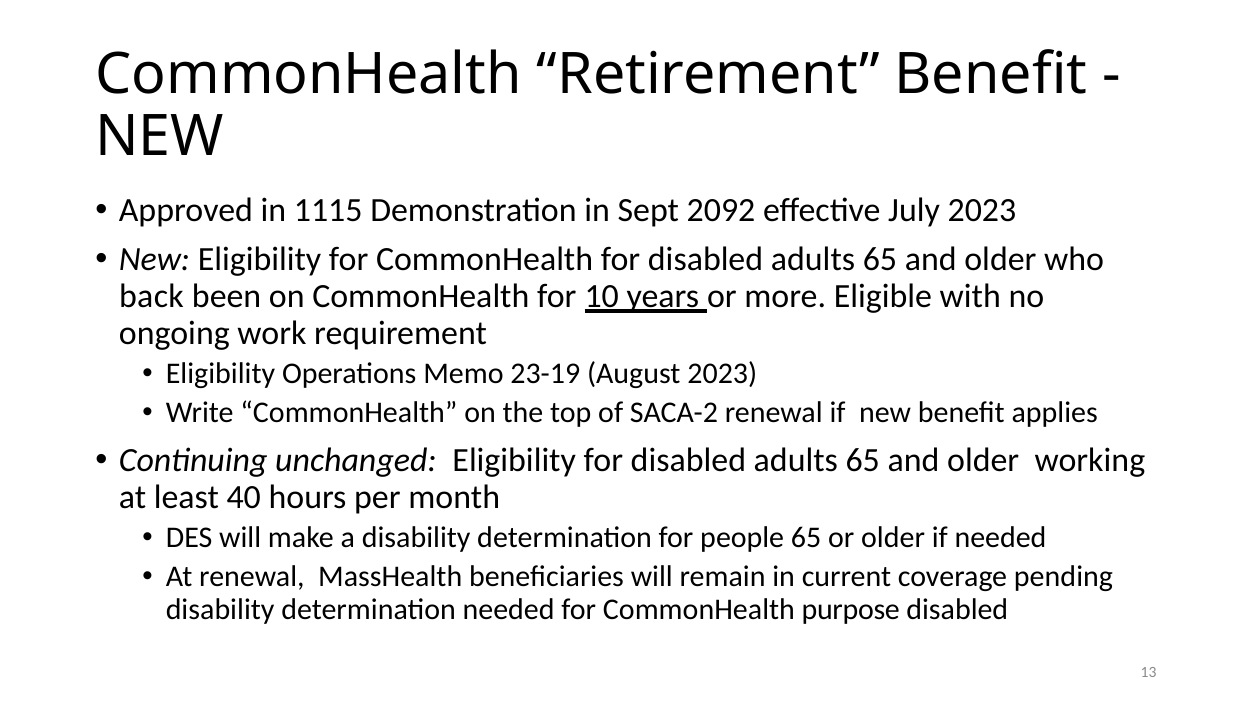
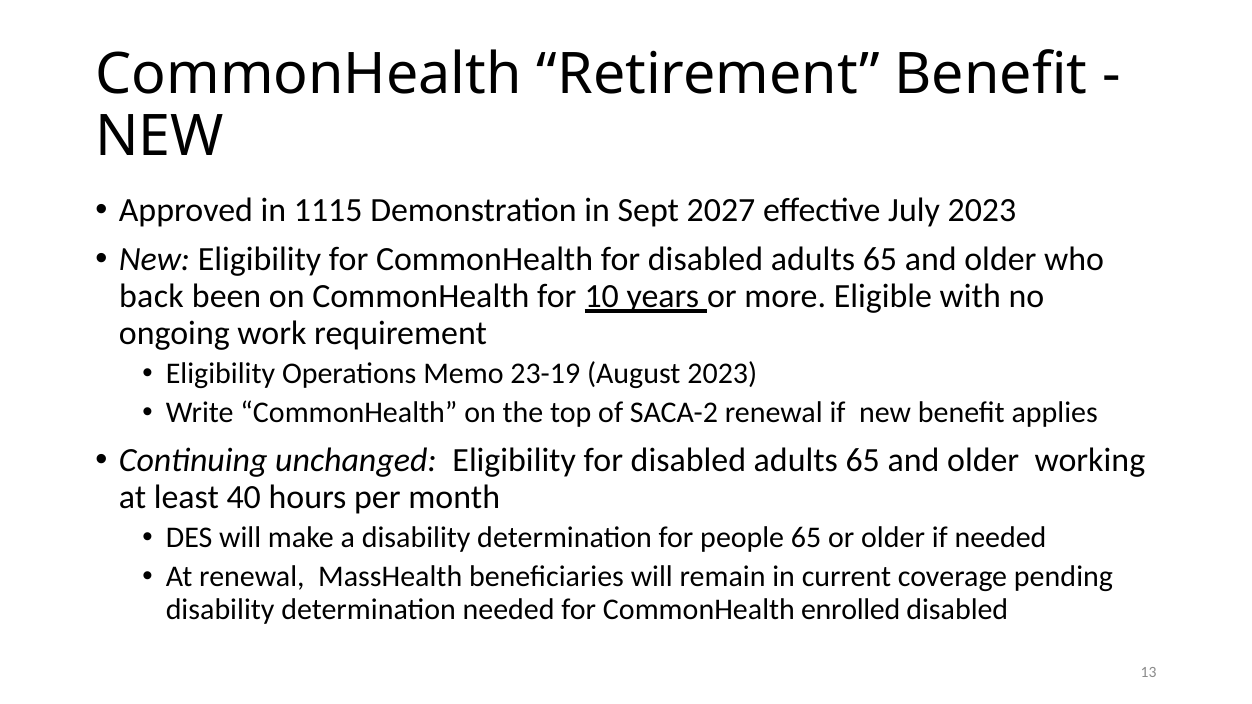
2092: 2092 -> 2027 (721, 210)
purpose: purpose -> enrolled (851, 609)
